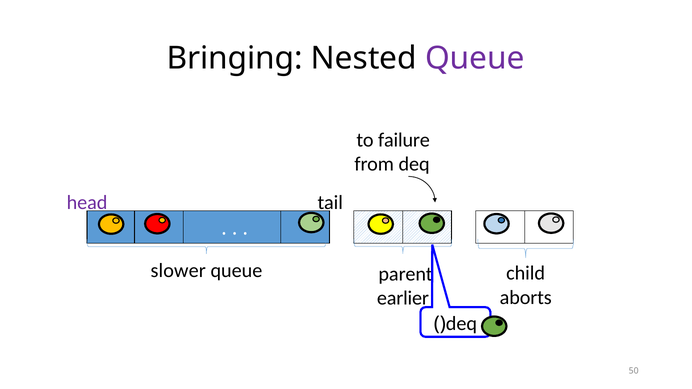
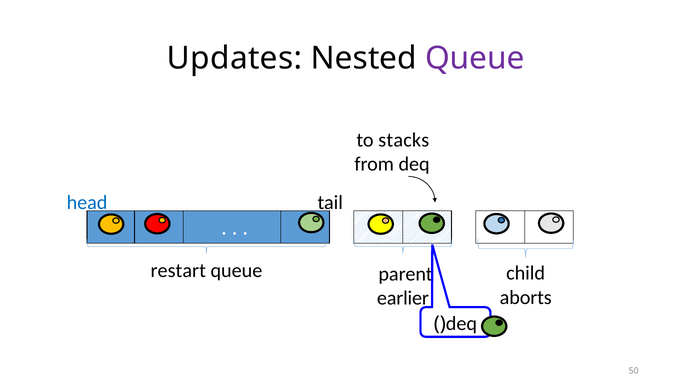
Bringing: Bringing -> Updates (235, 58)
failure: failure -> stacks (404, 140)
head colour: purple -> blue (87, 203)
slower: slower -> restart (178, 271)
